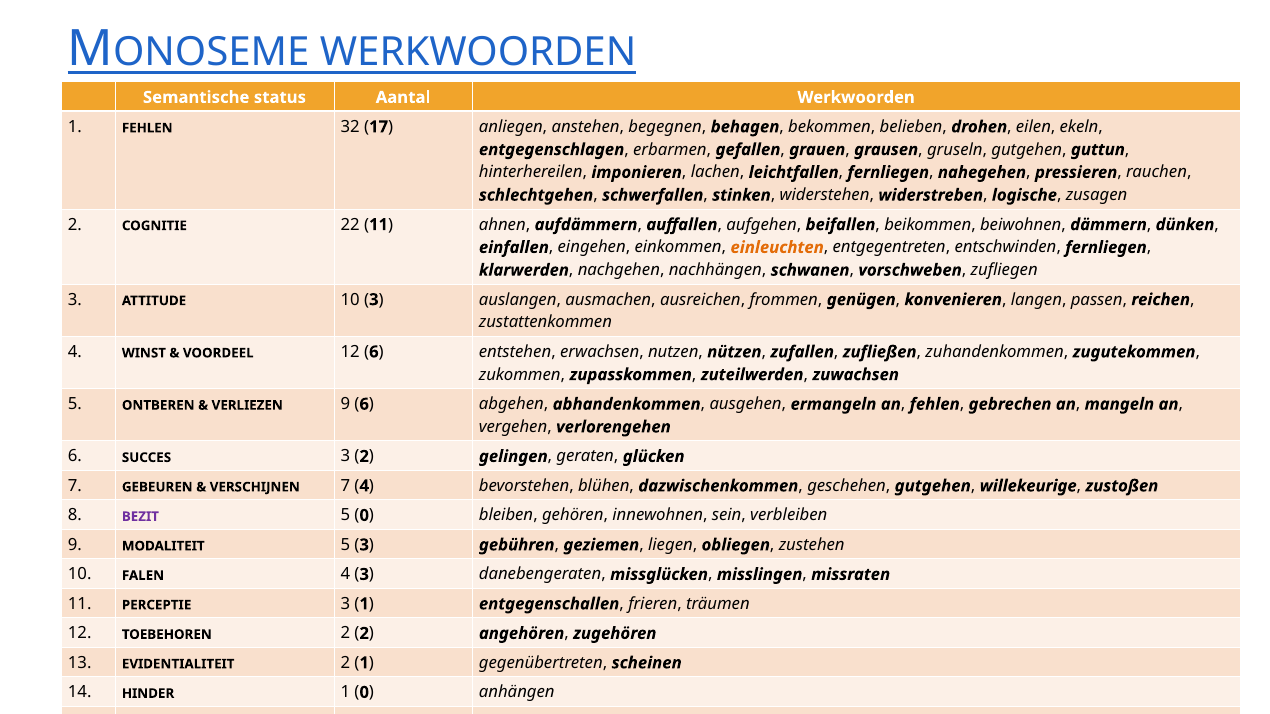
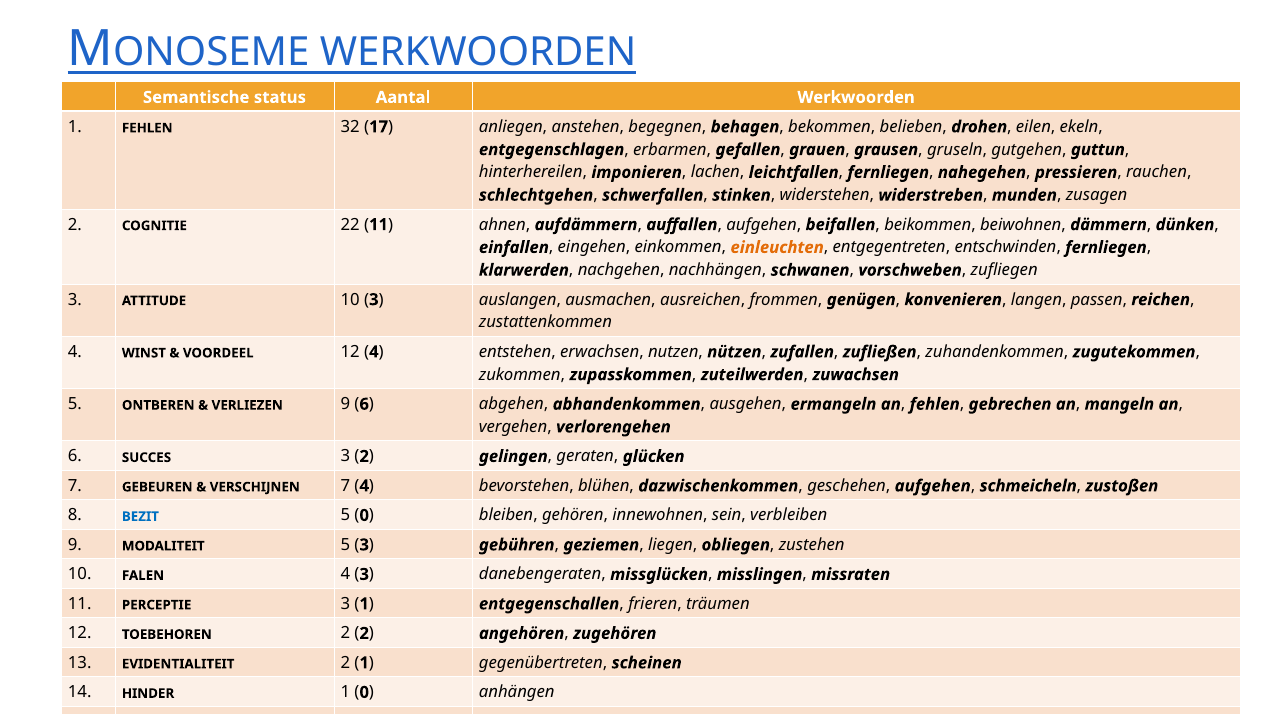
logische: logische -> munden (1024, 195)
6: 6 -> 4 (374, 352)
geschehen gutgehen: gutgehen -> aufgehen (933, 486)
willekeurige: willekeurige -> schmeicheln (1028, 486)
BEZIT colour: purple -> blue (140, 517)
